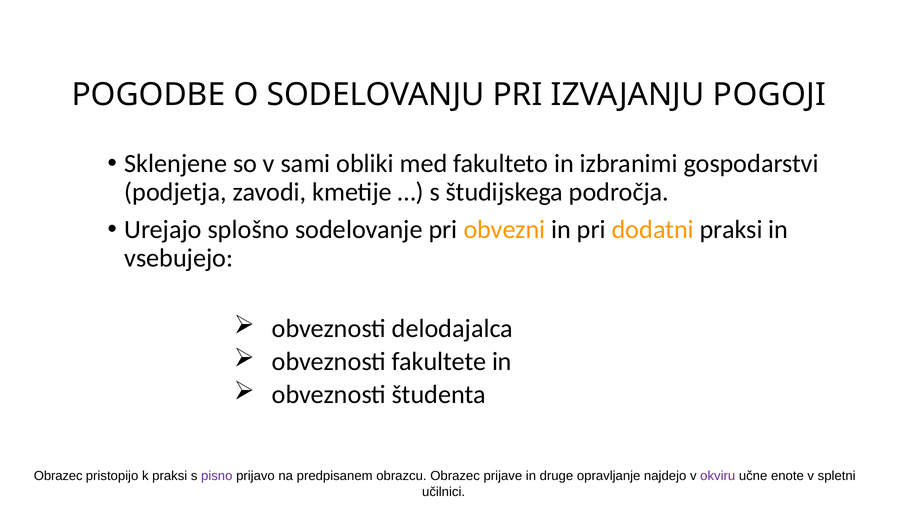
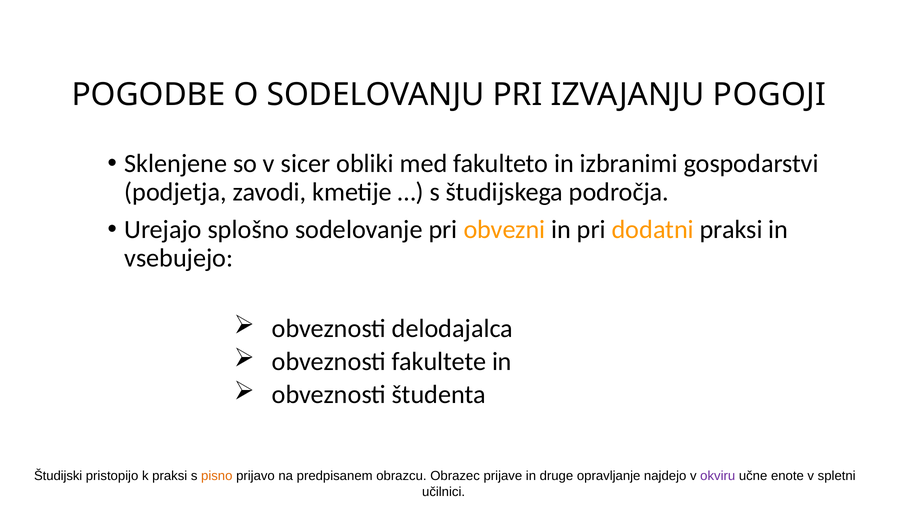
sami: sami -> sicer (306, 163)
Obrazec: Obrazec -> Študijski (58, 476)
pisno colour: purple -> orange (217, 476)
